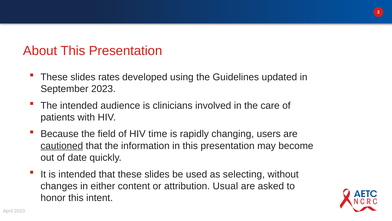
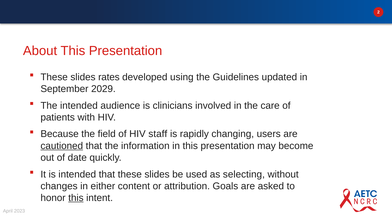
September 2023: 2023 -> 2029 (103, 89)
time: time -> staff (158, 134)
Usual: Usual -> Goals (225, 186)
this underline: none -> present (76, 197)
